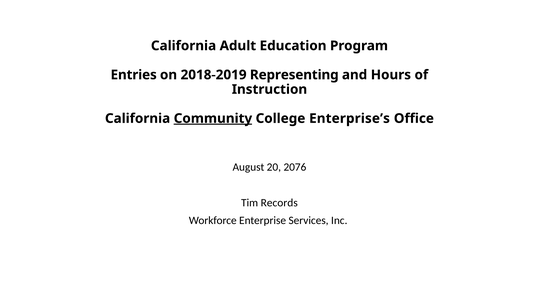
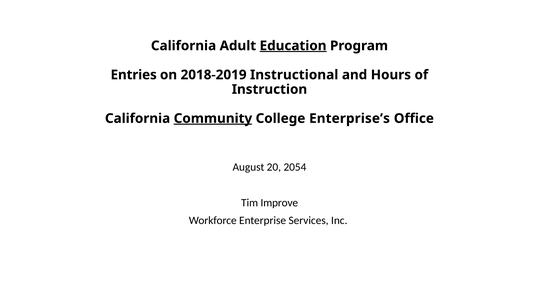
Education underline: none -> present (293, 46)
Representing: Representing -> Instructional (294, 75)
2076: 2076 -> 2054 (295, 167)
Records: Records -> Improve (279, 203)
